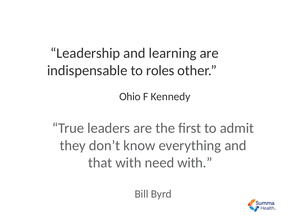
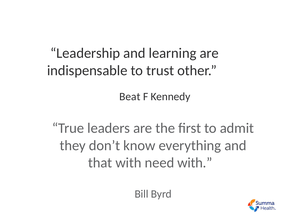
roles: roles -> trust (160, 70)
Ohio: Ohio -> Beat (130, 96)
